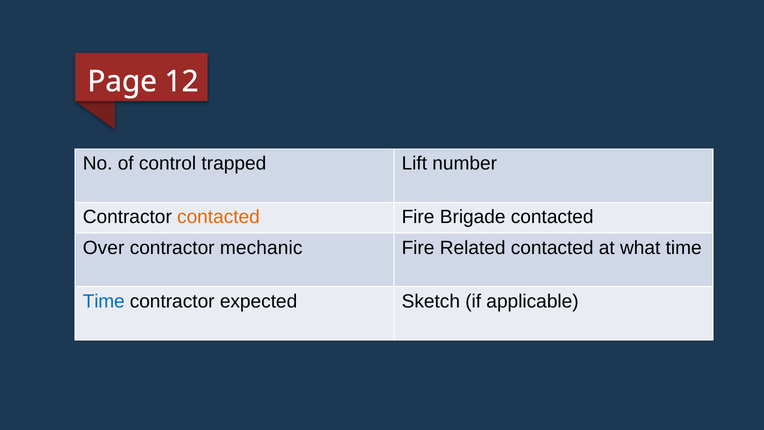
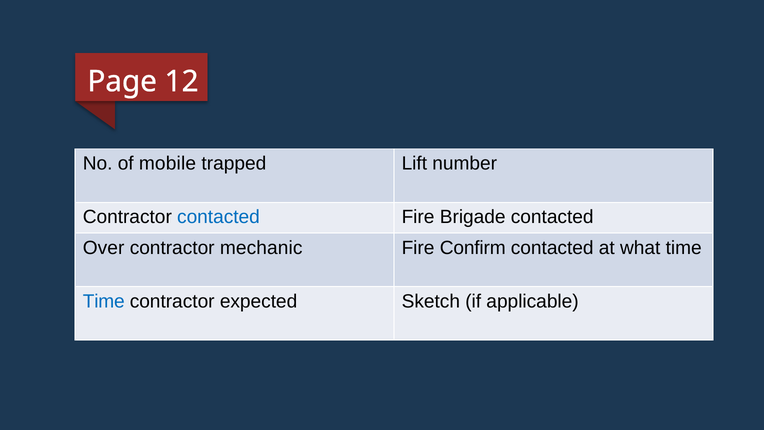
control: control -> mobile (167, 164)
contacted colour: orange -> blue (218, 217)
Related: Related -> Confirm (473, 248)
